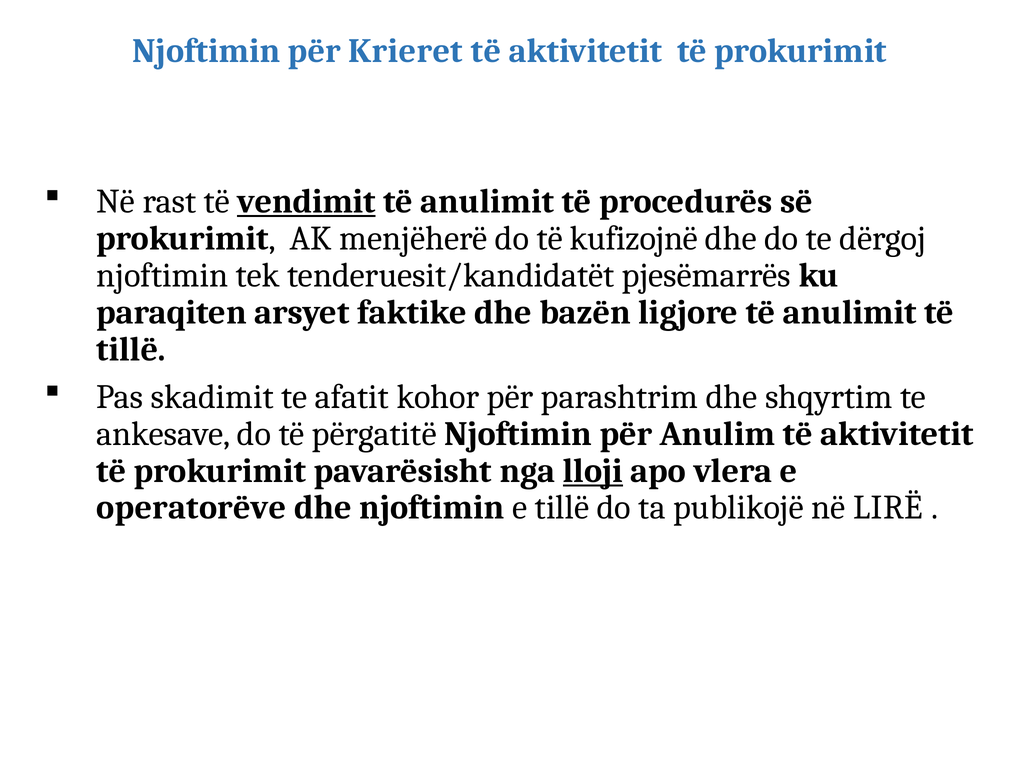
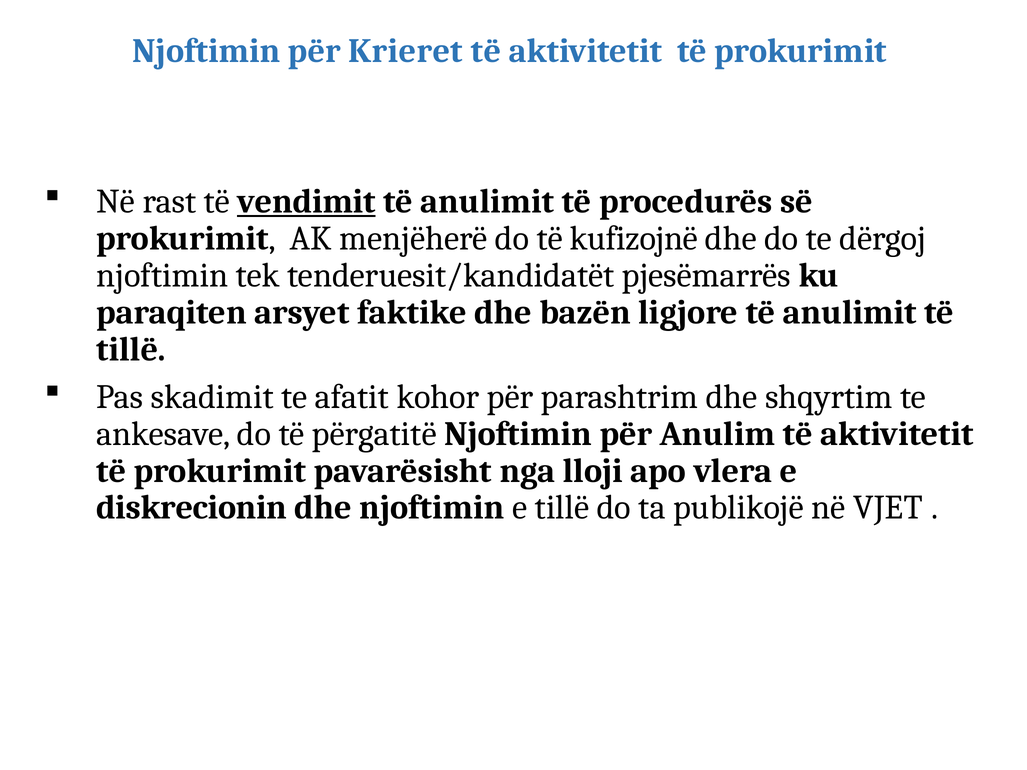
lloji underline: present -> none (593, 471)
operatorëve: operatorëve -> diskrecionin (192, 508)
LIRË: LIRË -> VJET (888, 508)
